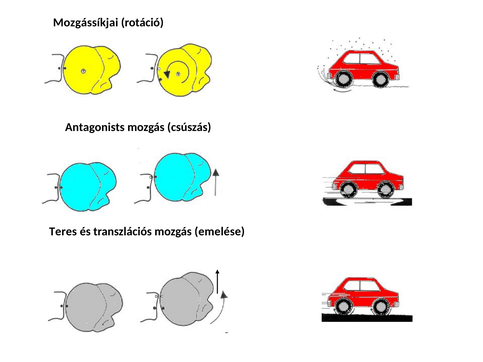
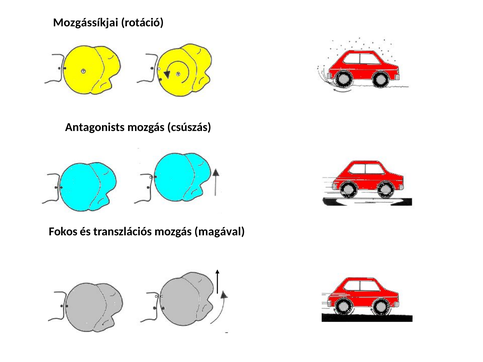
Teres: Teres -> Fokos (63, 232)
emelése: emelése -> magával (220, 232)
